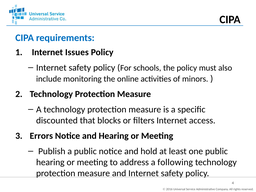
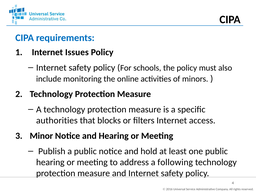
discounted: discounted -> authorities (57, 120)
Errors: Errors -> Minor (41, 136)
